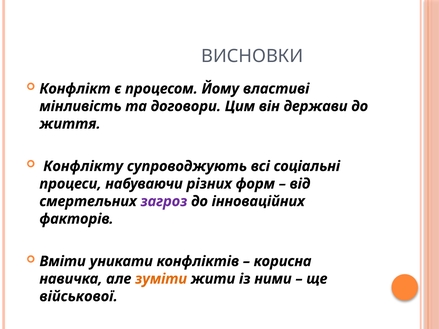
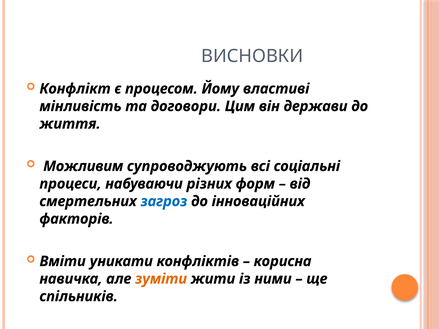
Конфлікту: Конфлікту -> Можливим (83, 166)
загроз colour: purple -> blue (164, 201)
військової: військової -> спільників (79, 297)
